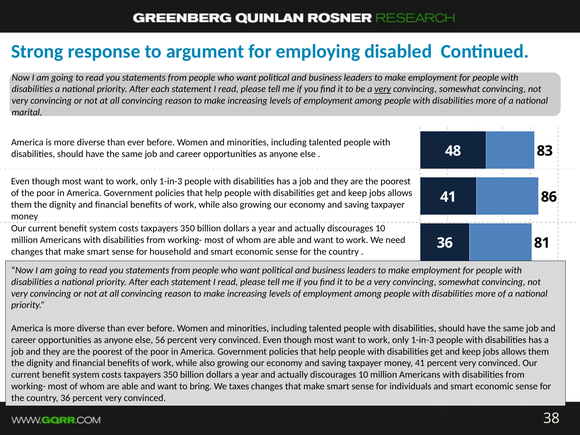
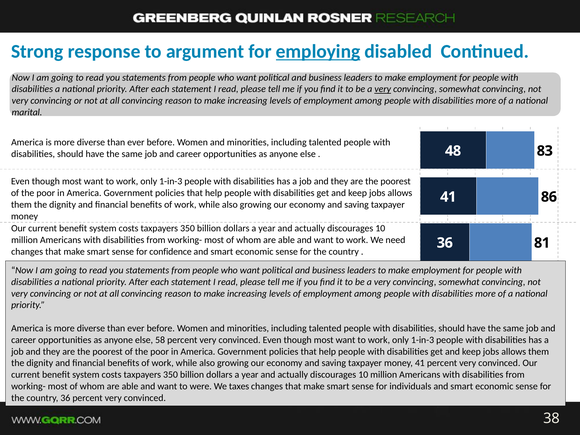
employing underline: none -> present (318, 52)
household: household -> confidence (170, 252)
56: 56 -> 58 (160, 340)
bring: bring -> were (201, 386)
